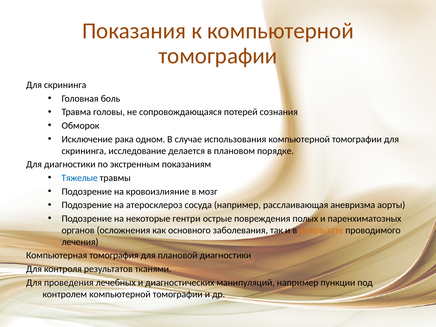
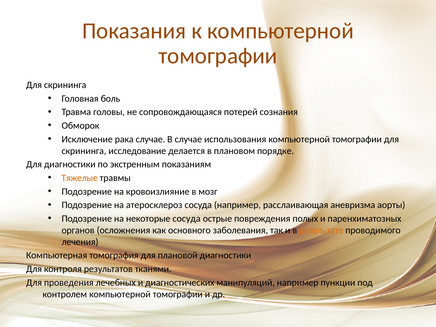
рака одном: одном -> случае (150, 139)
Тяжелые colour: blue -> orange (80, 178)
некоторые гентри: гентри -> сосуда (187, 219)
